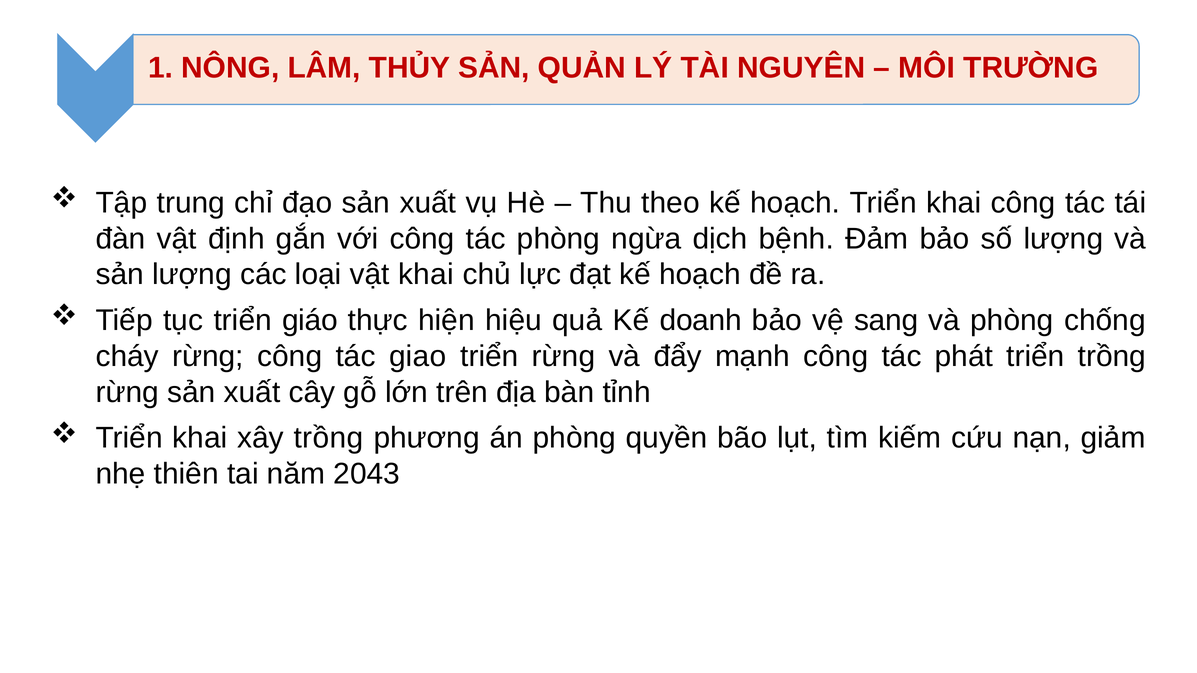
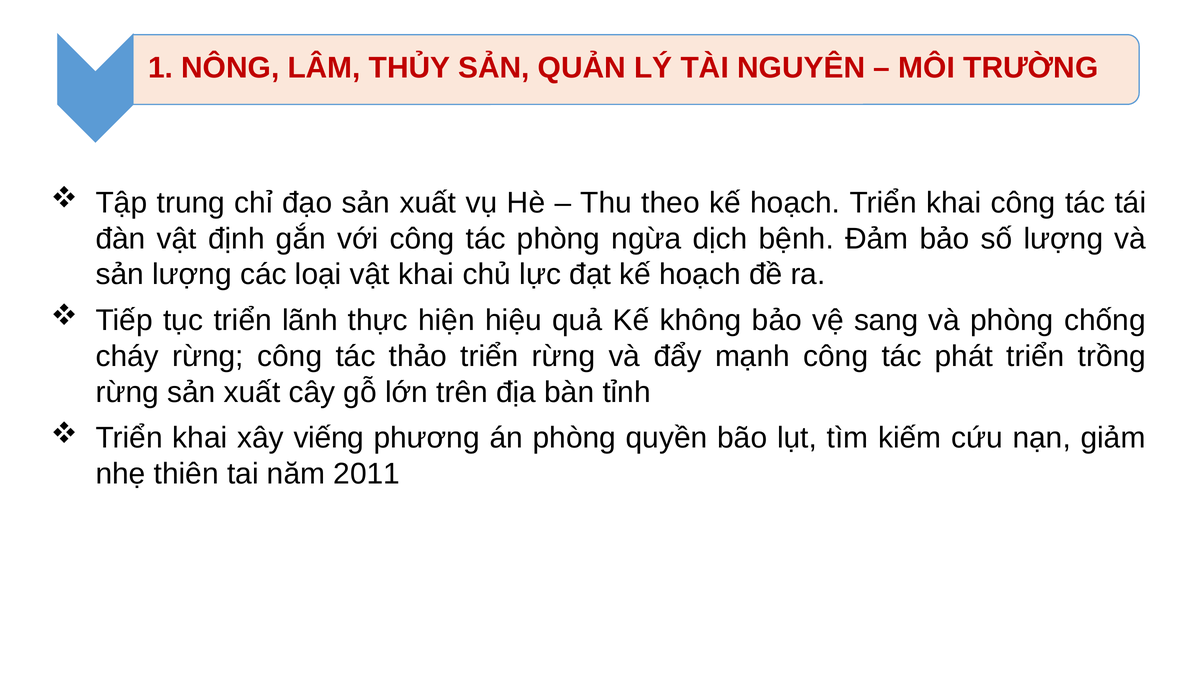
giáo: giáo -> lãnh (310, 321)
doanh: doanh -> không (701, 321)
giao: giao -> thảo (418, 356)
xây trồng: trồng -> viếng (329, 438)
2043: 2043 -> 2011 (367, 474)
